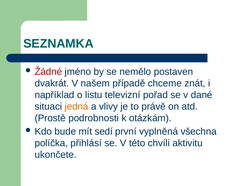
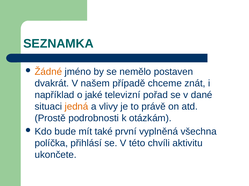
Žádné colour: red -> orange (48, 72)
listu: listu -> jaké (94, 95)
sedí: sedí -> také (104, 132)
